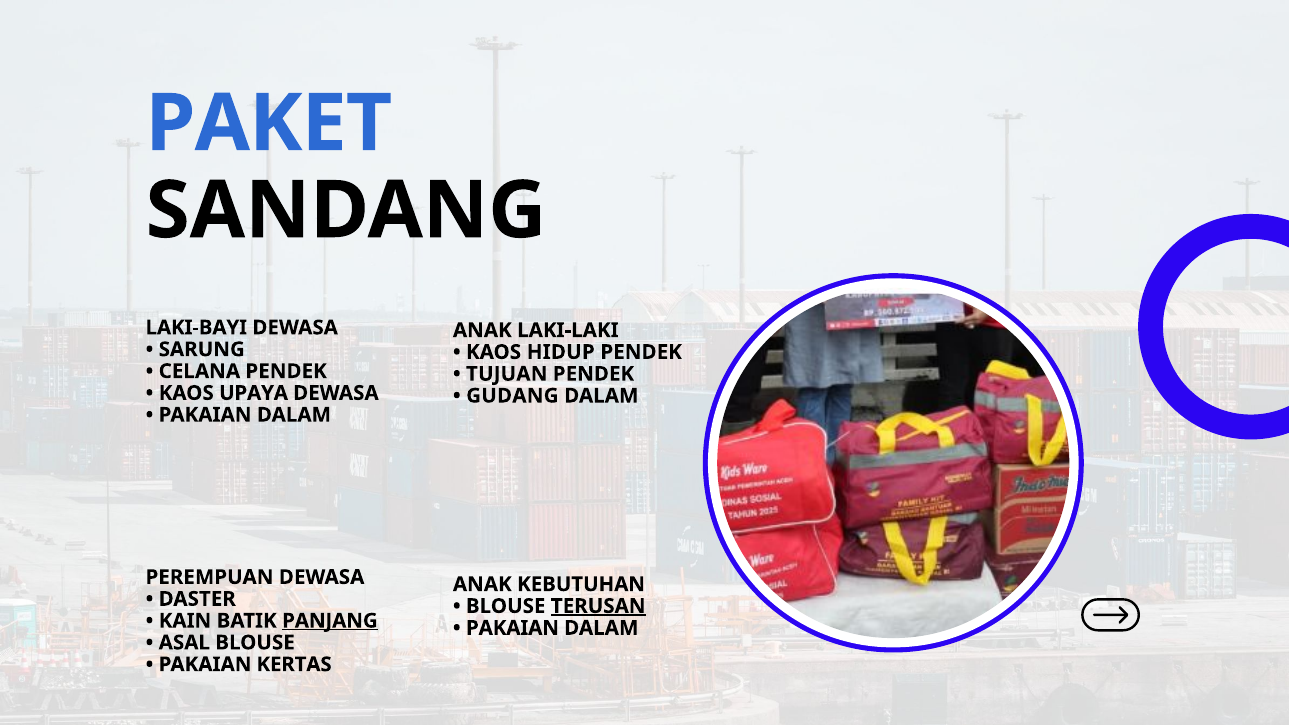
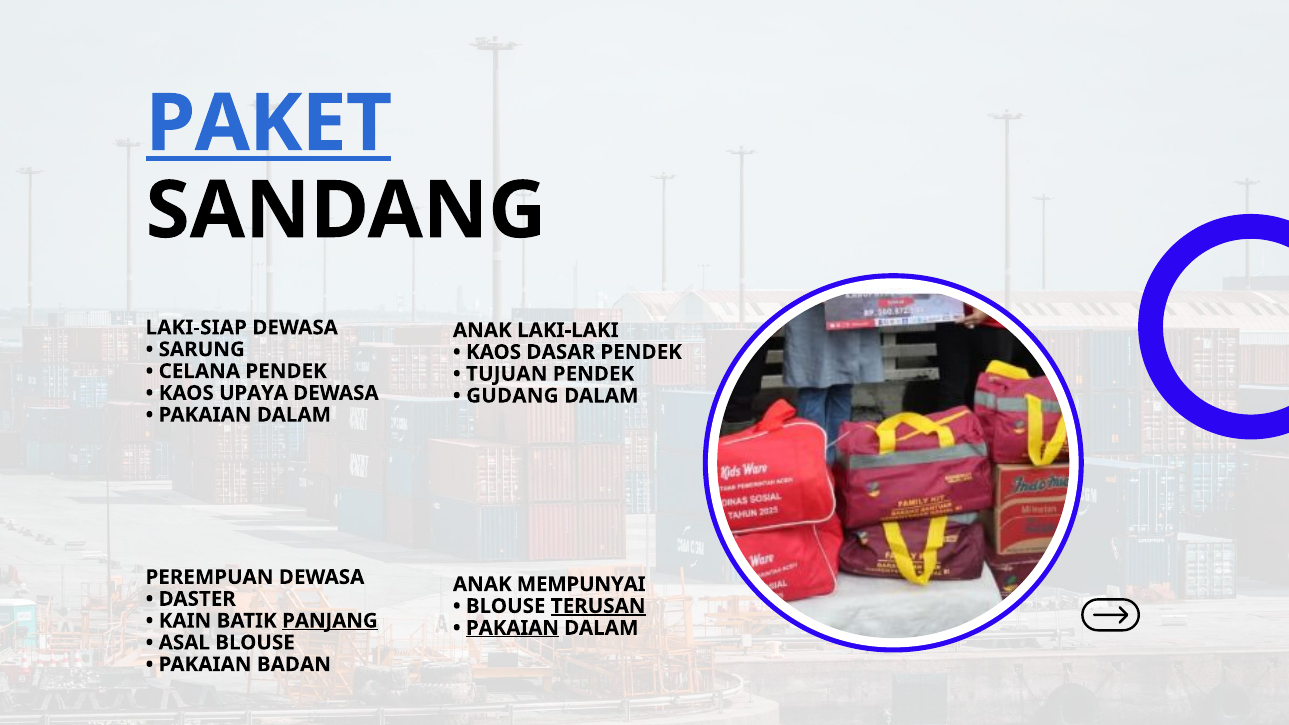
PAKET underline: none -> present (269, 124)
LAKI-BAYI: LAKI-BAYI -> LAKI-SIAP (196, 328)
HIDUP: HIDUP -> DASAR (561, 352)
KEBUTUHAN: KEBUTUHAN -> MEMPUNYAI (581, 584)
PAKAIAN underline: none -> present (513, 628)
KERTAS: KERTAS -> BADAN (294, 665)
